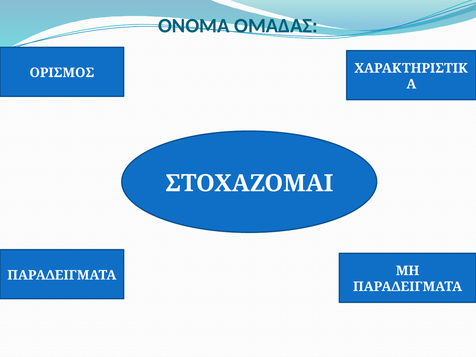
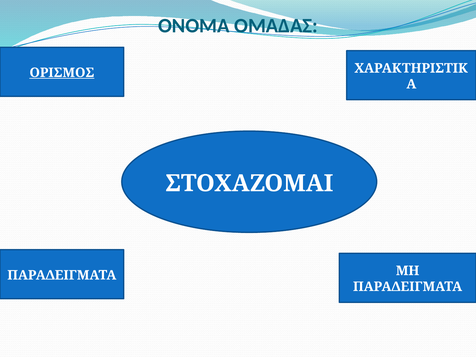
ΟΡΙΣΜΟΣ underline: none -> present (62, 73)
